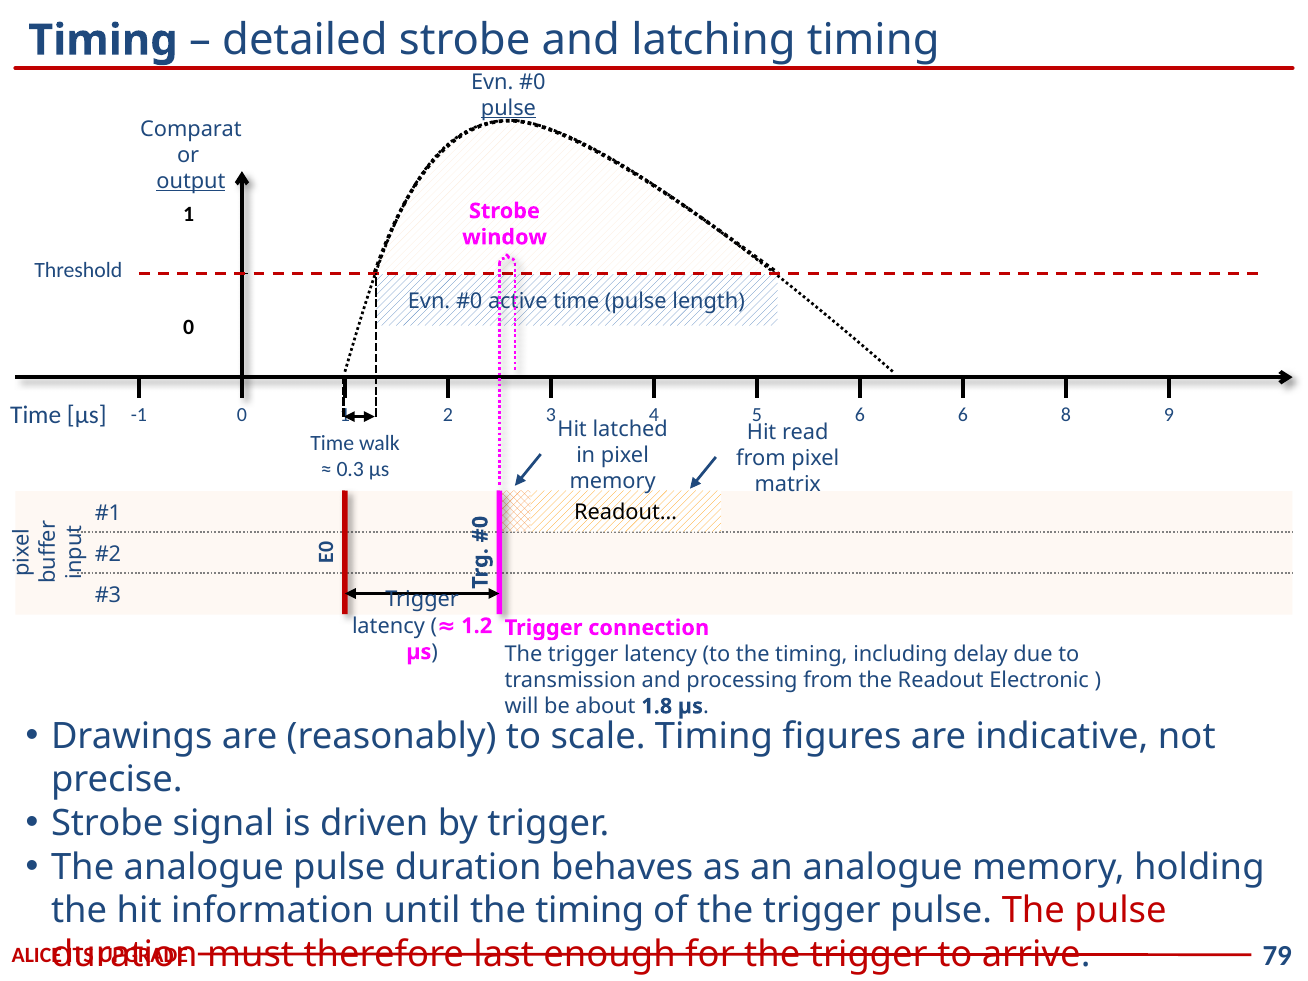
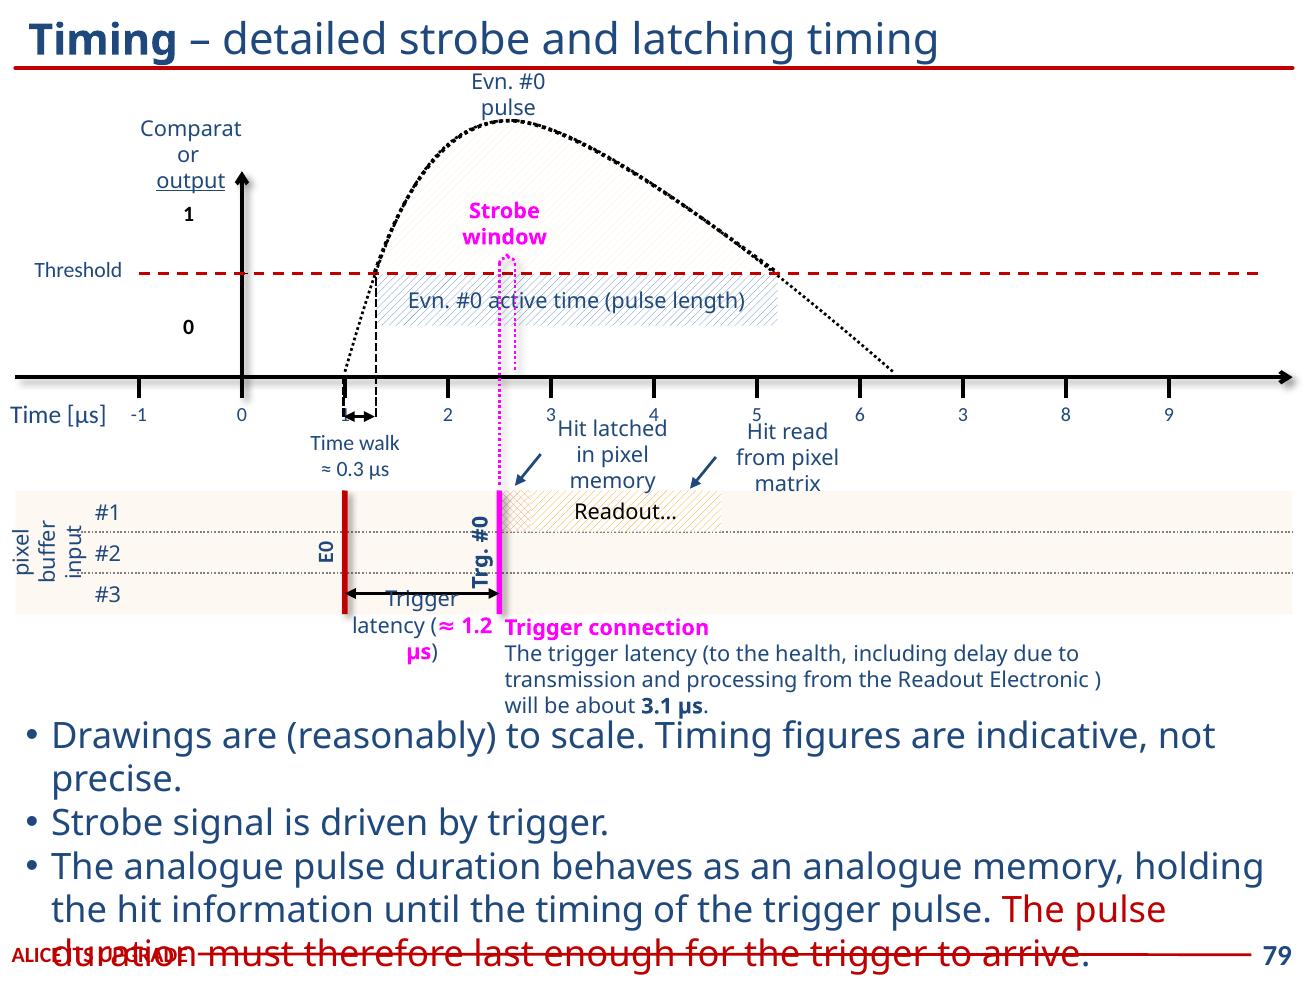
pulse underline: present -> none (508, 108)
6 6: 6 -> 3 (963, 415)
to the timing: timing -> health (811, 654)
1.8: 1.8 -> 3.1 (657, 706)
